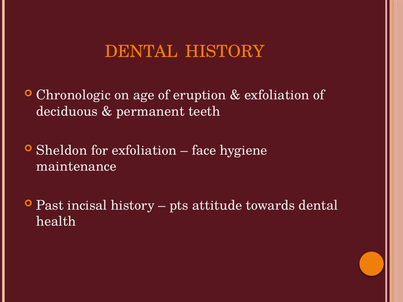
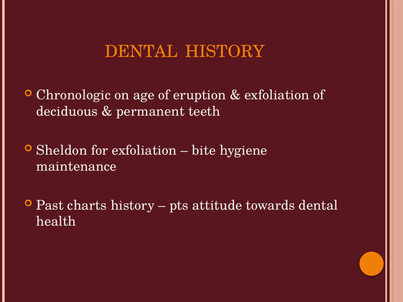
face: face -> bite (204, 150)
incisal: incisal -> charts (87, 205)
